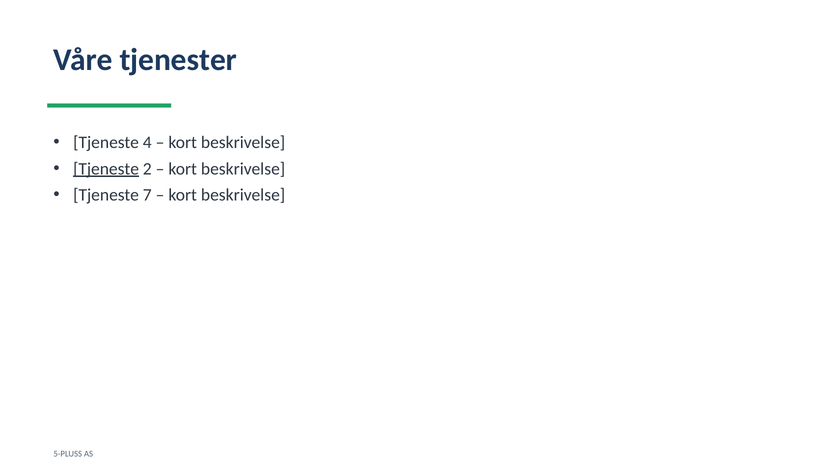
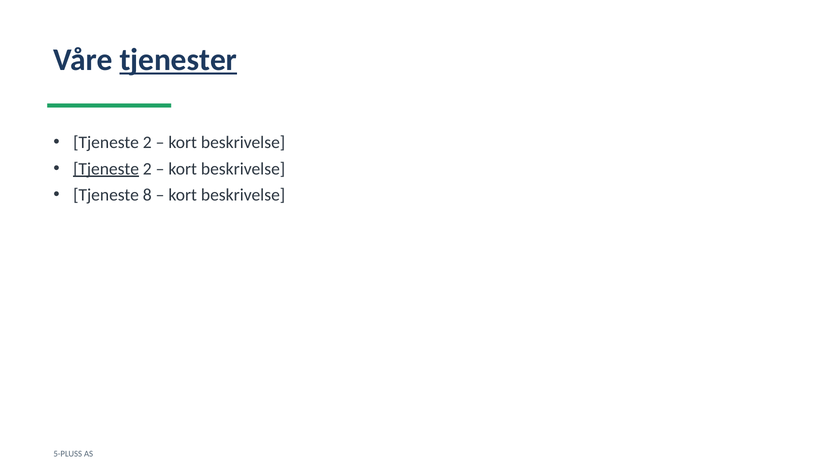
tjenester underline: none -> present (178, 60)
4: 4 -> 2 (147, 142)
7: 7 -> 8 (147, 195)
